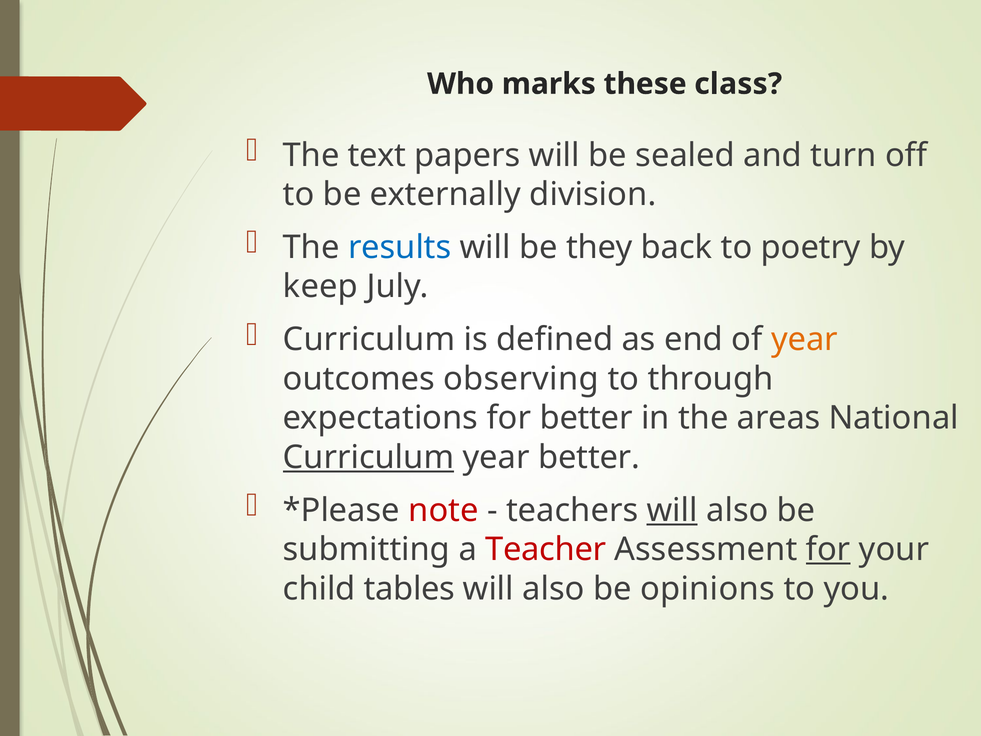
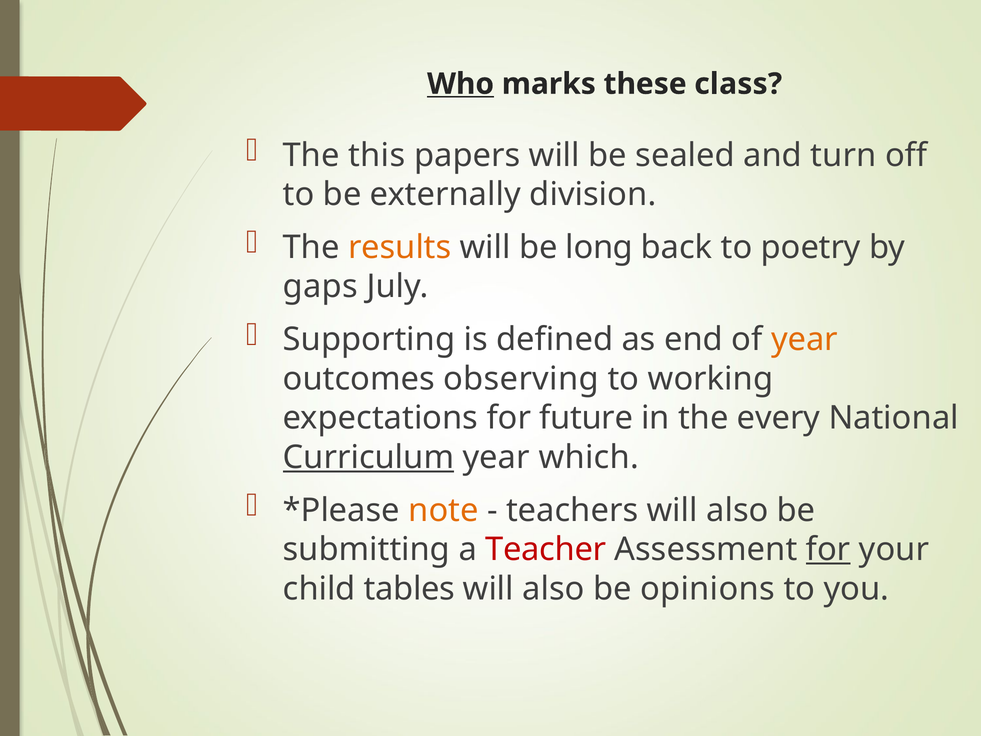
Who underline: none -> present (461, 84)
text: text -> this (377, 155)
results colour: blue -> orange (400, 247)
they: they -> long (599, 247)
keep: keep -> gaps (320, 287)
Curriculum: Curriculum -> Supporting (369, 339)
through: through -> working (710, 379)
for better: better -> future (586, 418)
areas: areas -> every (779, 418)
year better: better -> which (589, 457)
note colour: red -> orange (444, 510)
will underline: present -> none (672, 510)
